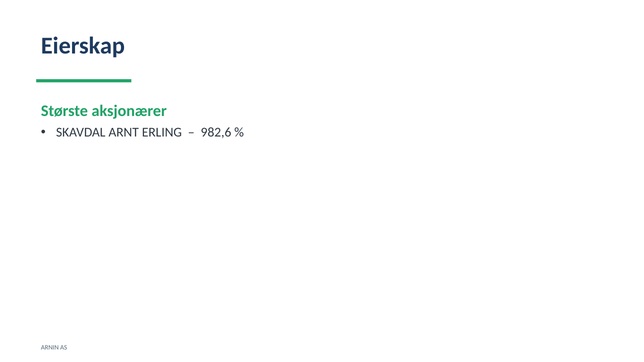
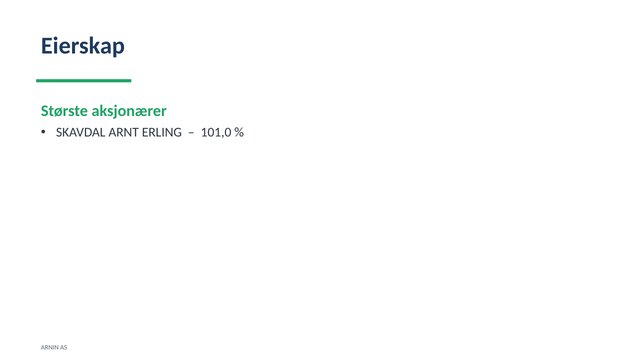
982,6: 982,6 -> 101,0 (216, 132)
